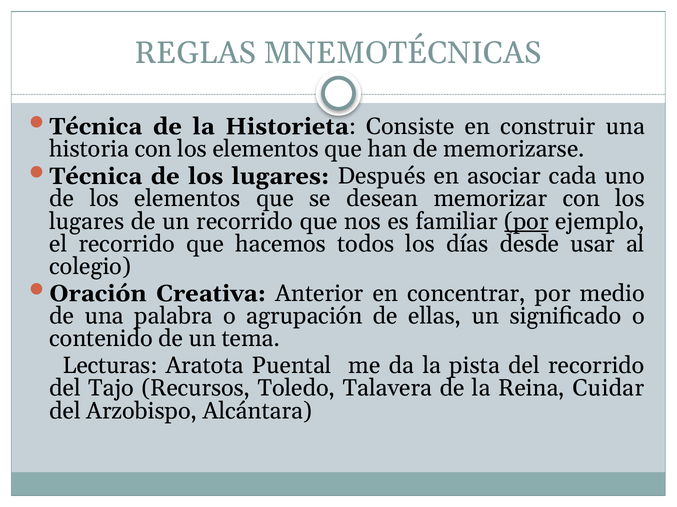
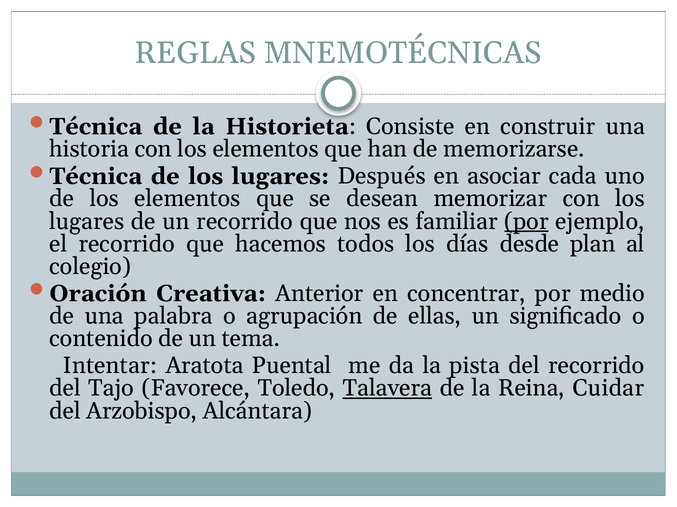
usar: usar -> plan (593, 244)
Lecturas: Lecturas -> Intentar (110, 366)
Recursos: Recursos -> Favorece (196, 389)
Talavera underline: none -> present (387, 389)
